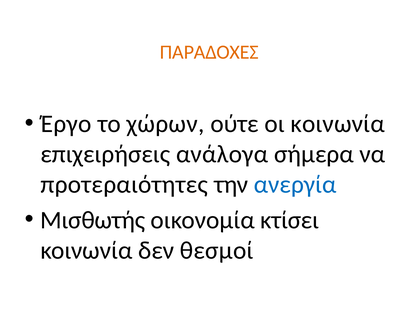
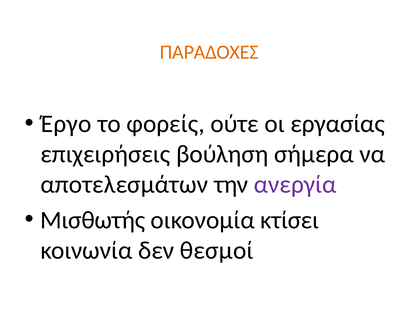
χώρων: χώρων -> φορείς (166, 124)
οι κοινωνία: κοινωνία -> εργασίας (338, 124)
ανάλογα: ανάλογα -> βούληση (222, 155)
προτεραιότητες: προτεραιότητες -> αποτελεσμάτων (124, 185)
ανεργία colour: blue -> purple (295, 185)
